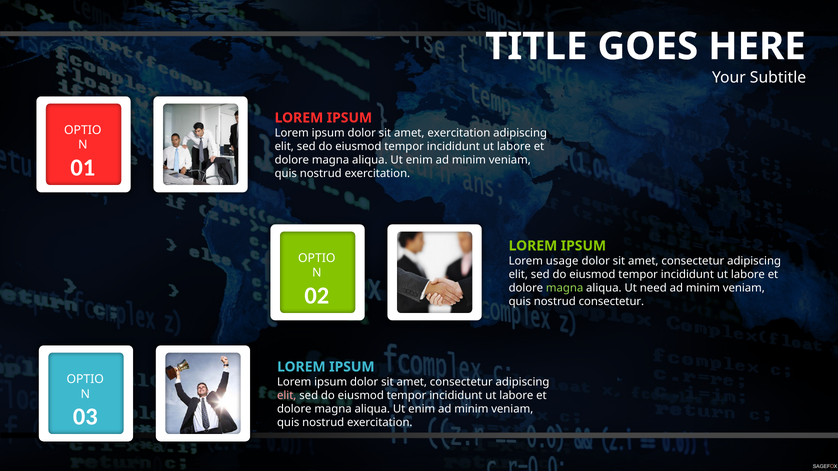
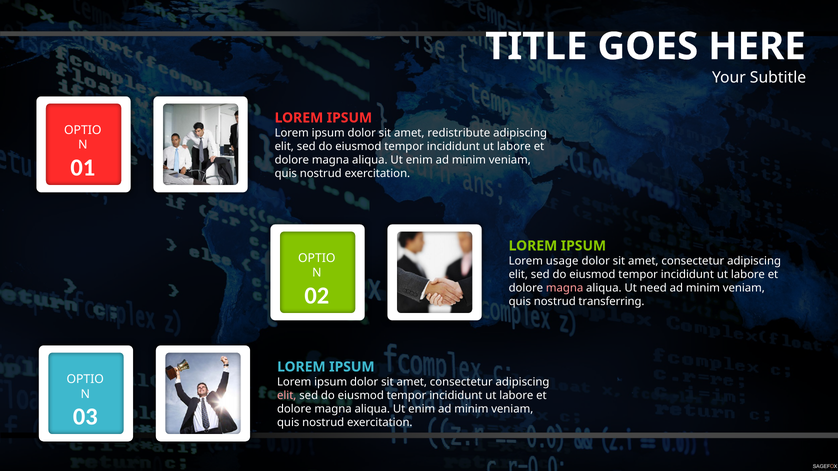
amet exercitation: exercitation -> redistribute (459, 133)
magna colour: light green -> pink (565, 288)
nostrud consectetur: consectetur -> transferring (611, 302)
